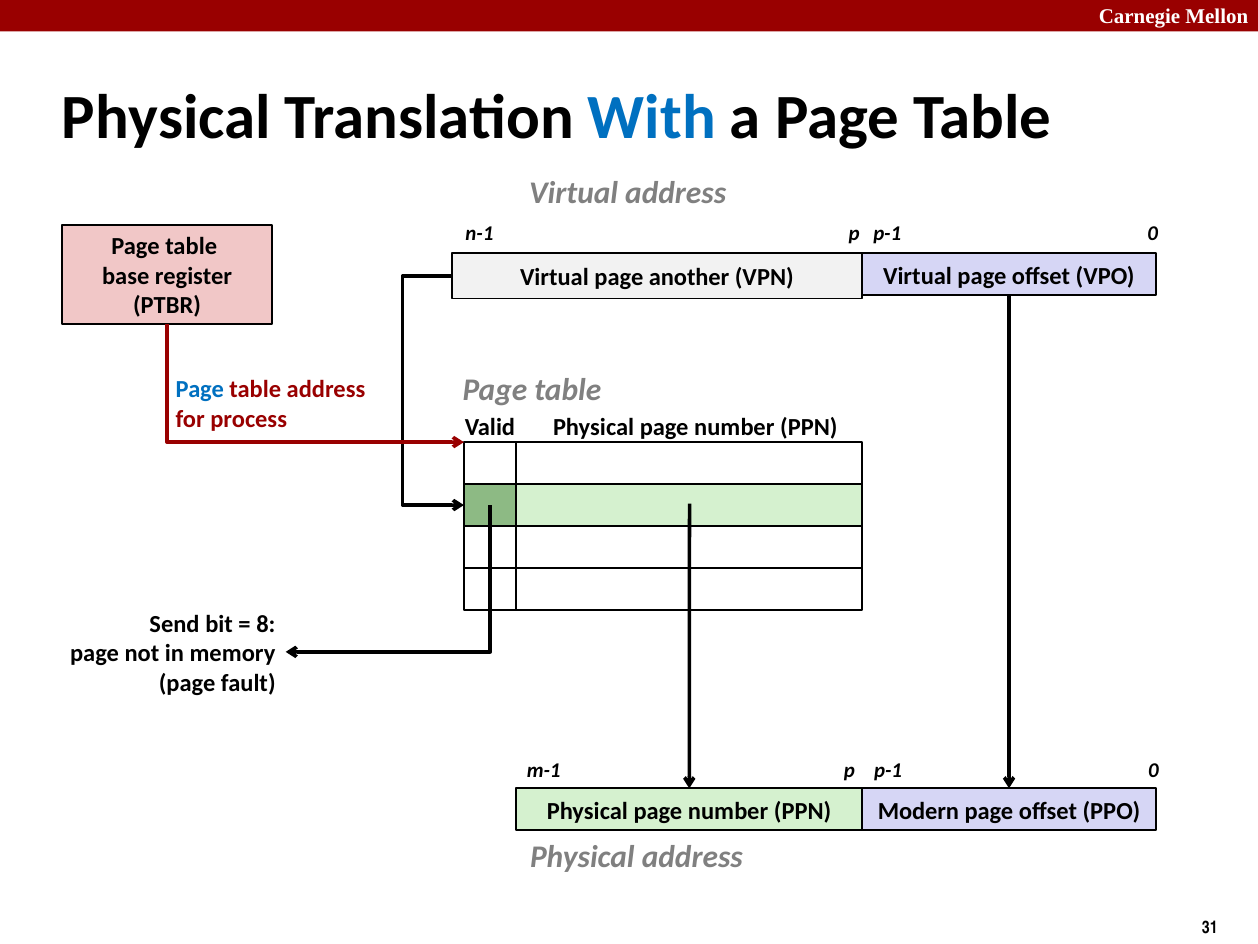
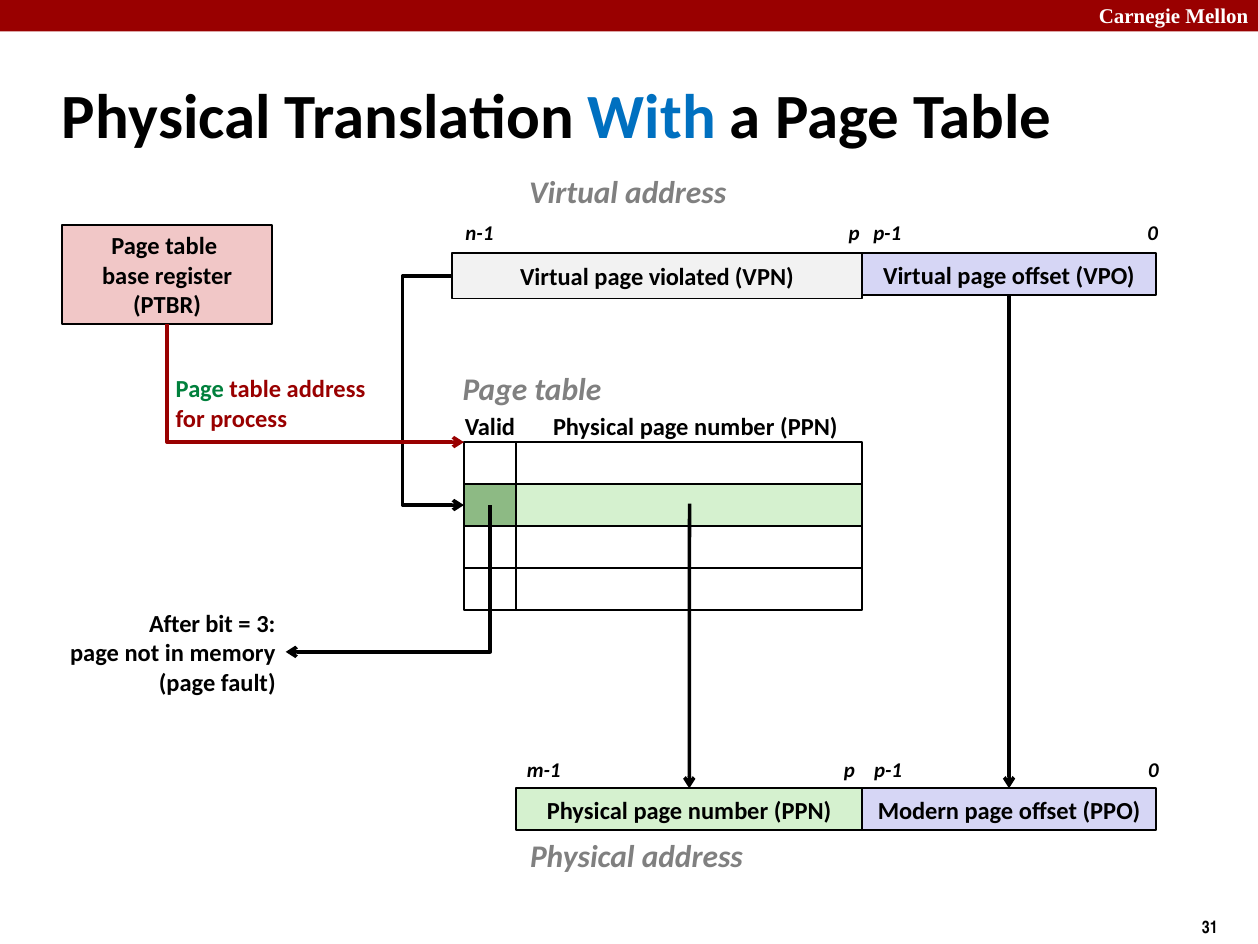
another: another -> violated (689, 277)
Page colour: blue -> green (200, 389)
Send: Send -> After (175, 624)
8: 8 -> 3 (266, 624)
